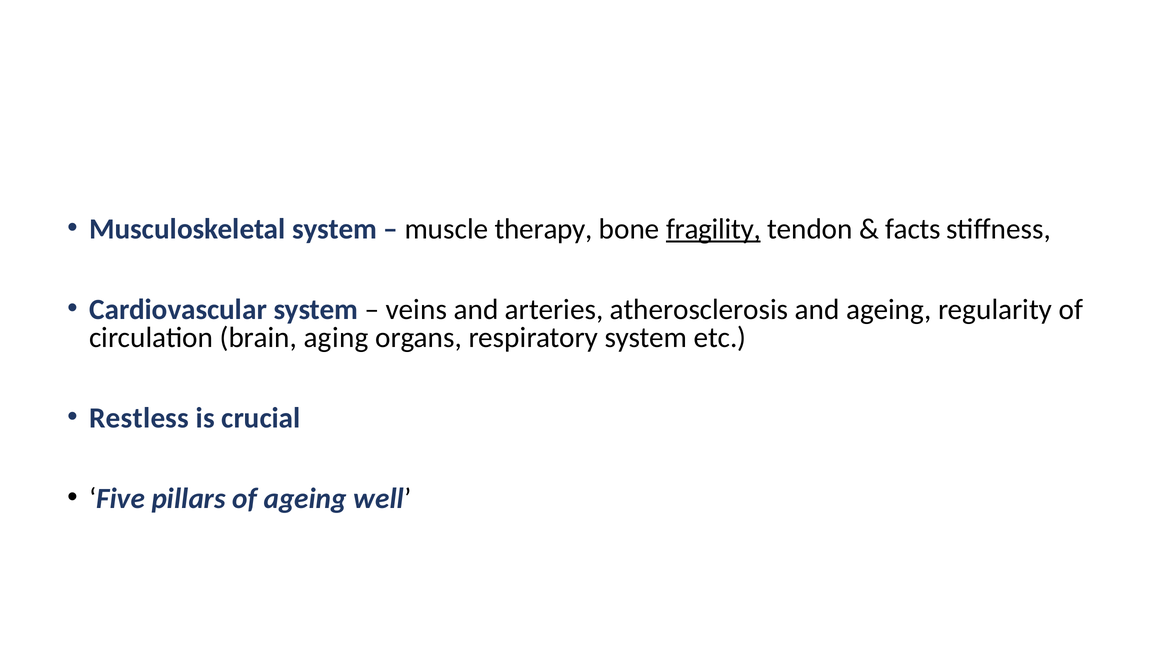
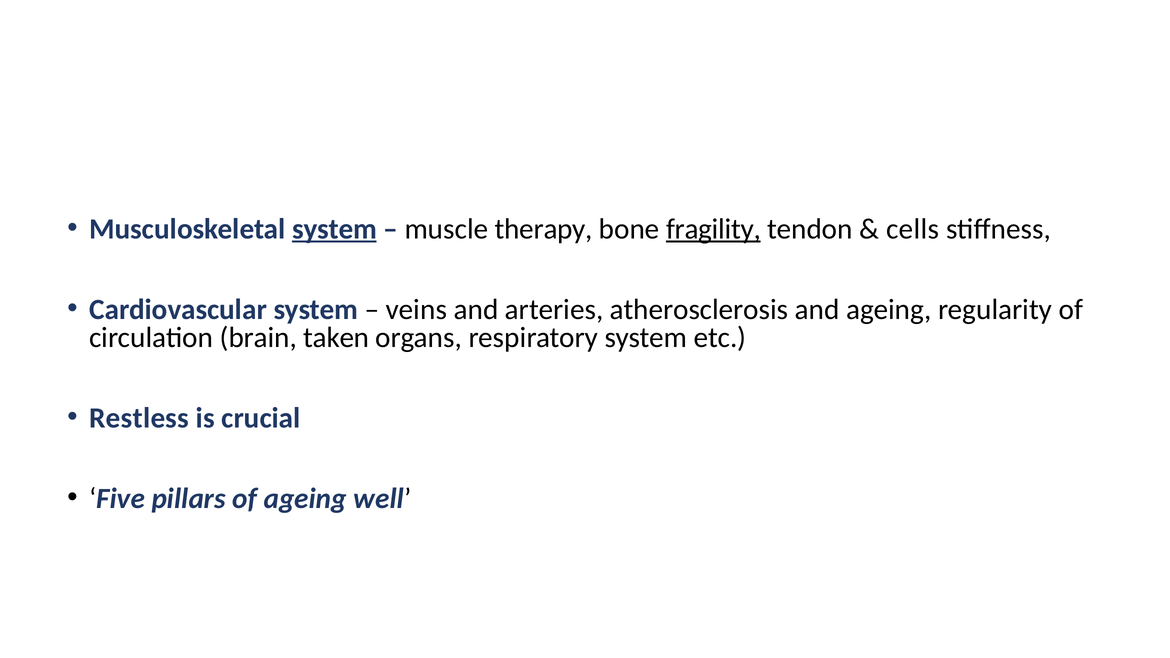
system underline: none -> present (335, 229)
facts: facts -> cells (913, 229)
aging: aging -> taken (336, 338)
